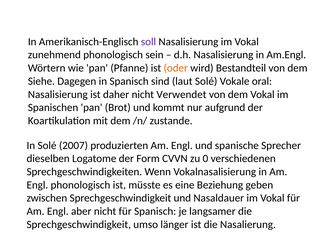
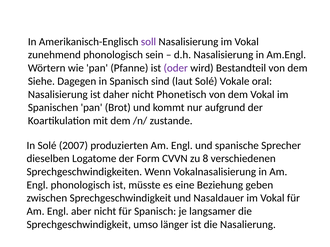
oder colour: orange -> purple (176, 68)
Verwendet: Verwendet -> Phonetisch (181, 95)
0: 0 -> 8 (205, 159)
